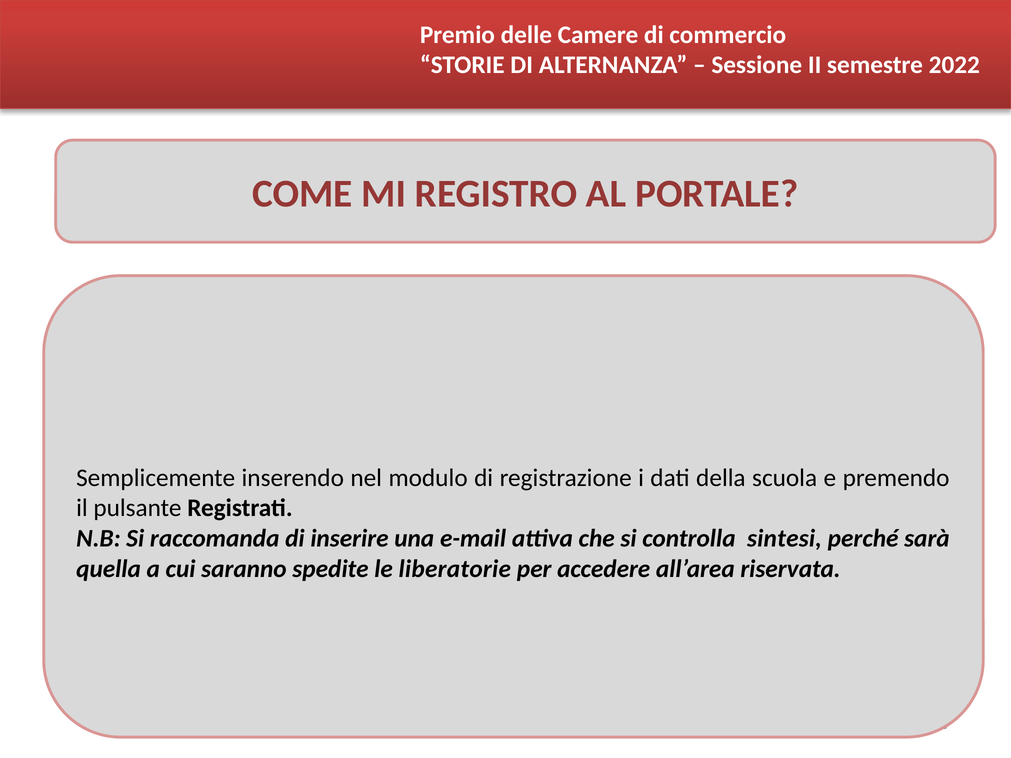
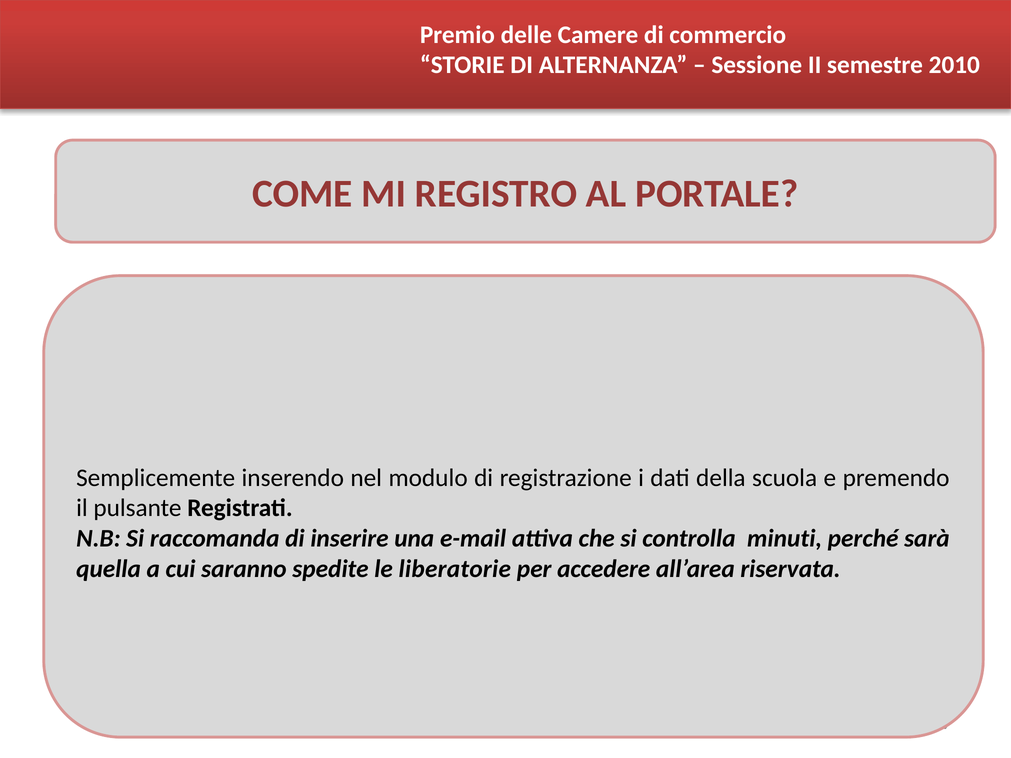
2022: 2022 -> 2010 (954, 65)
sintesi: sintesi -> minuti (785, 539)
